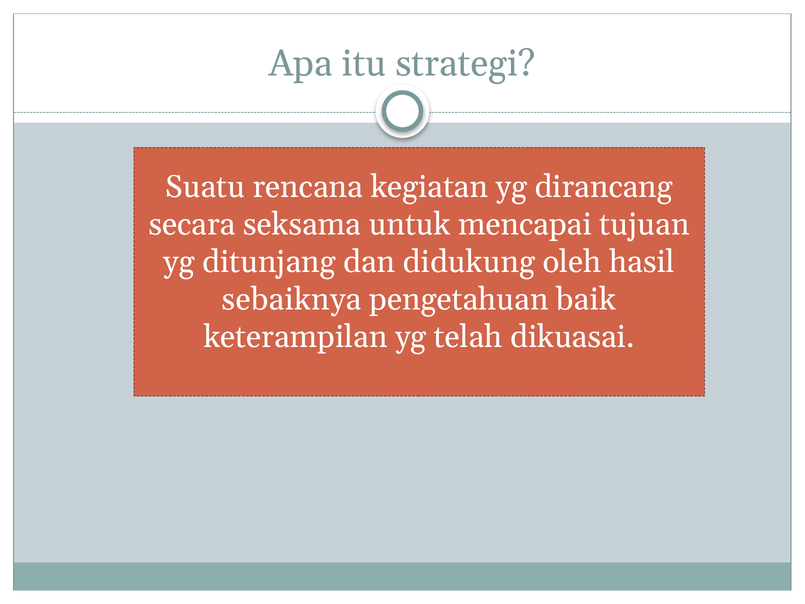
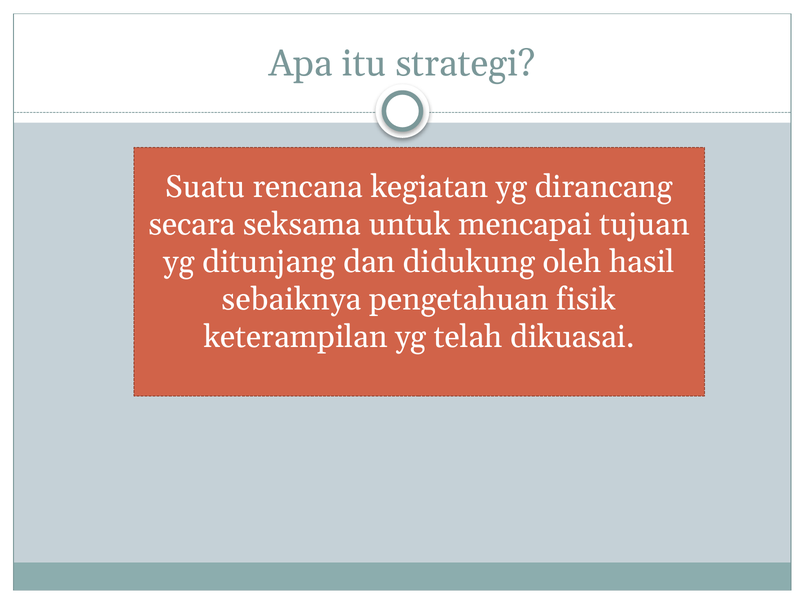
baik: baik -> fisik (586, 299)
